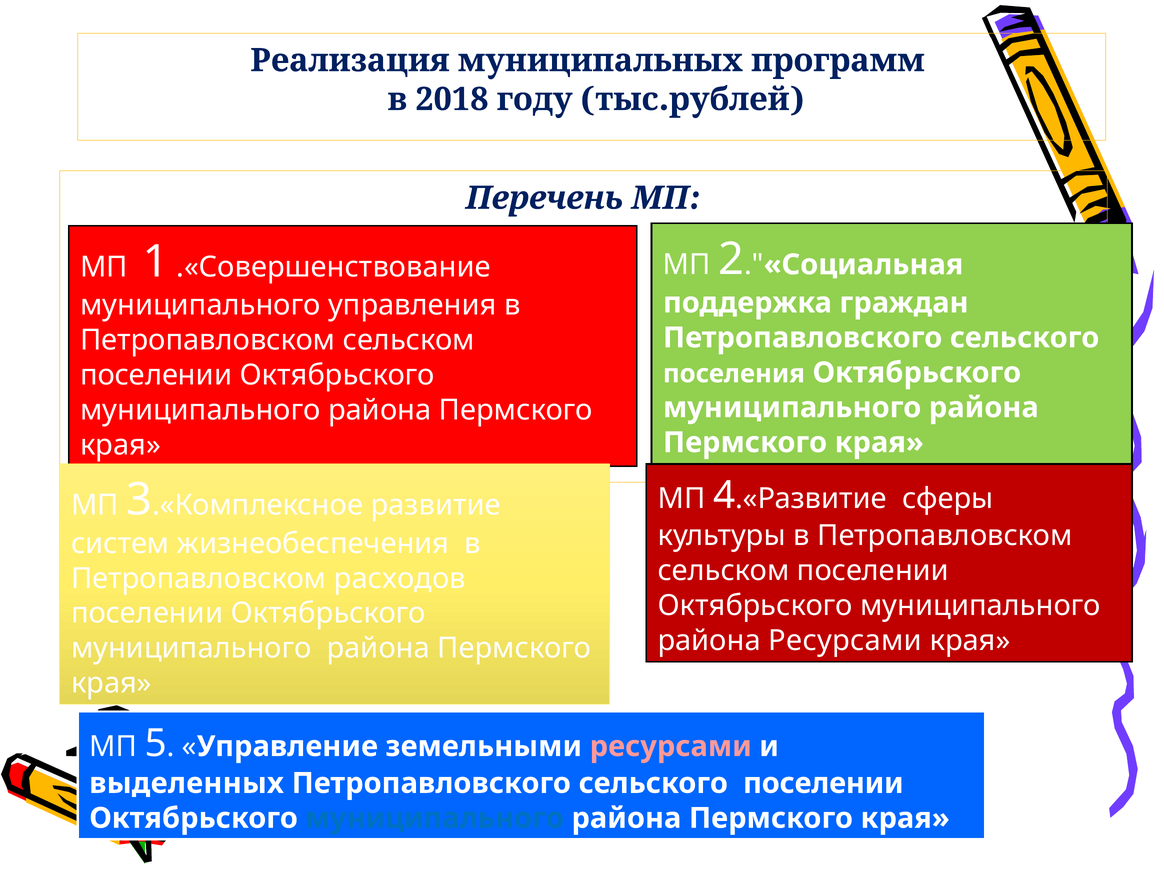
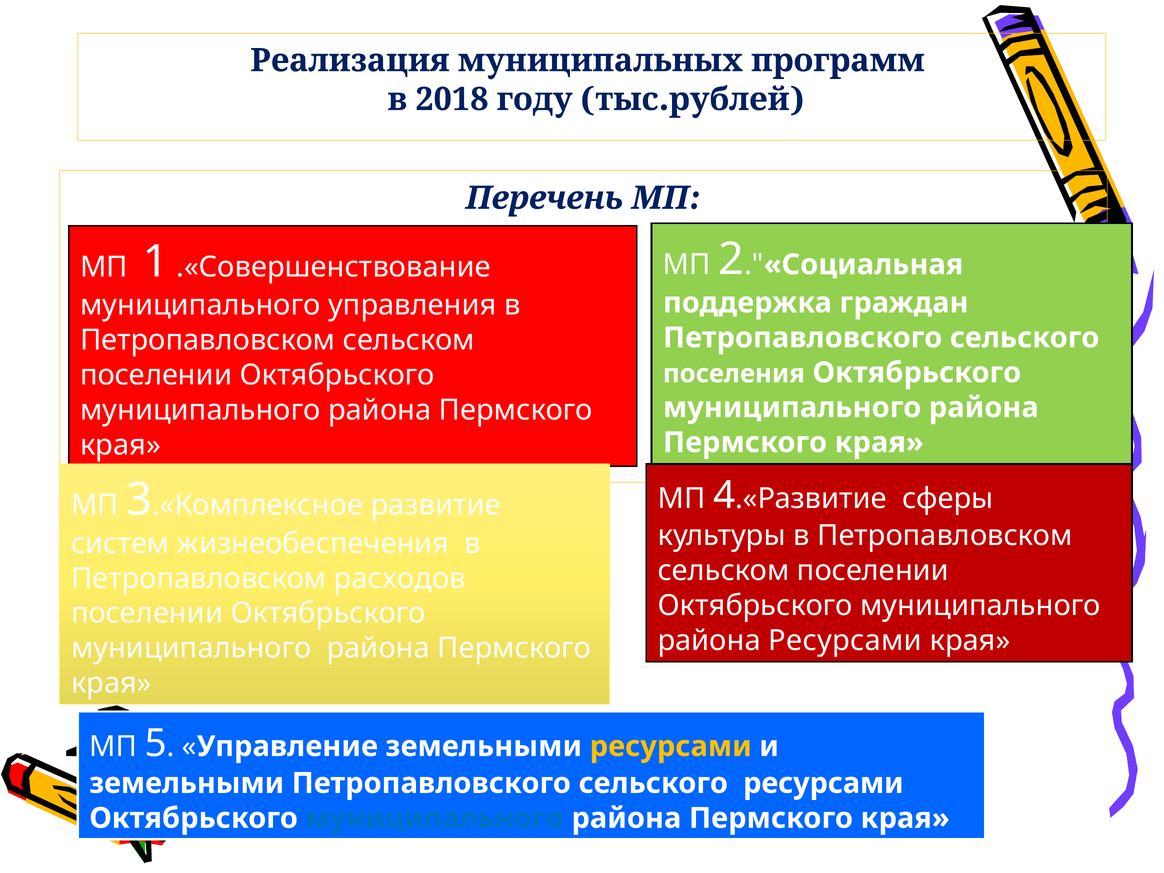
ресурсами colour: pink -> yellow (671, 746)
выделенных: выделенных -> земельными (187, 783)
сельского поселении: поселении -> ресурсами (823, 783)
